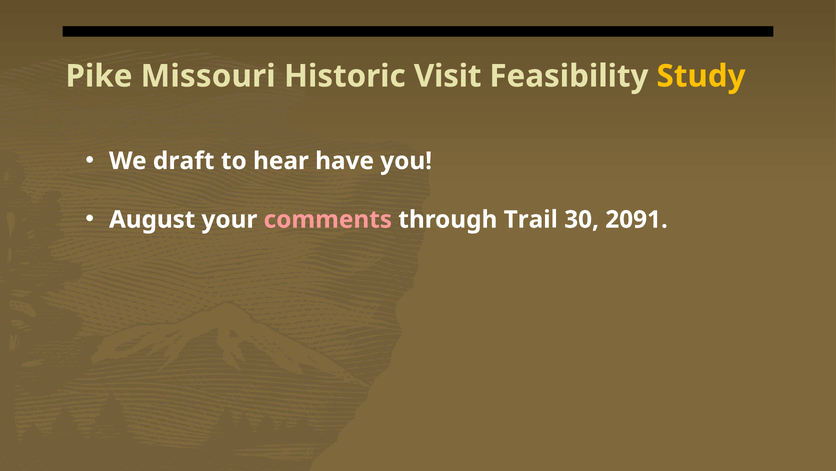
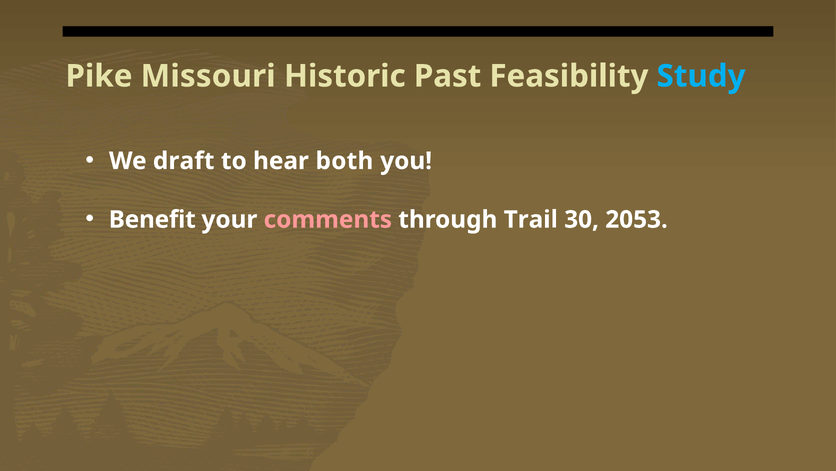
Visit: Visit -> Past (448, 76)
Study colour: yellow -> light blue (701, 76)
have: have -> both (344, 161)
August: August -> Benefit (152, 219)
2091: 2091 -> 2053 (637, 219)
